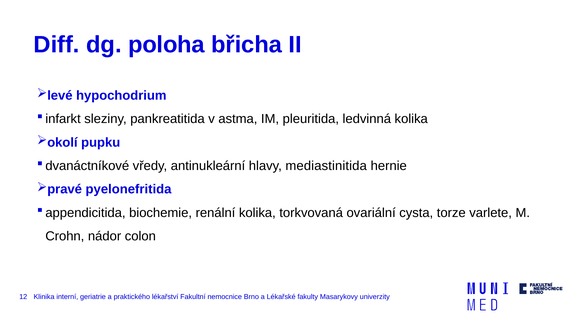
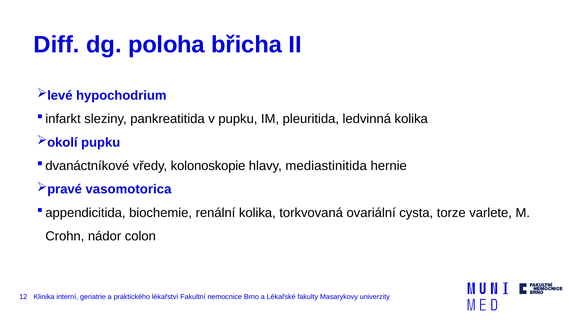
v astma: astma -> pupku (238, 119)
antinukleární: antinukleární -> kolonoskopie (208, 166)
pyelonefritida: pyelonefritida -> vasomotorica (128, 189)
